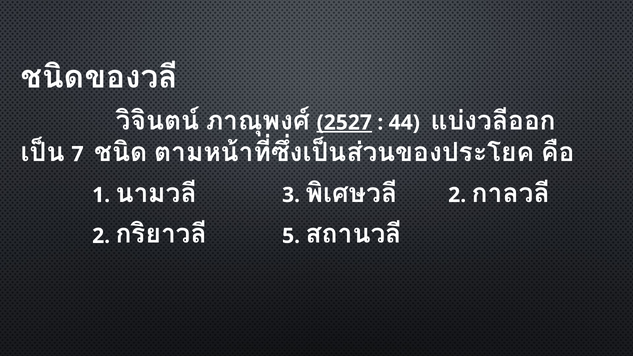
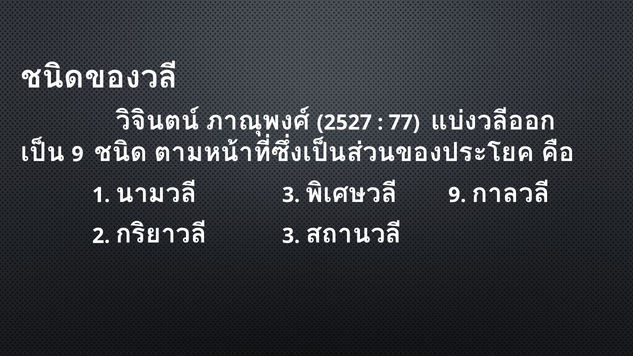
2527 underline: present -> none (344, 123)
44: 44 -> 77 (404, 123)
7: 7 -> 9 (78, 154)
2: 2 -> 9 (457, 195)
5: 5 -> 3 (291, 236)
